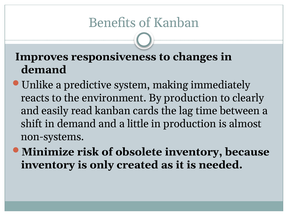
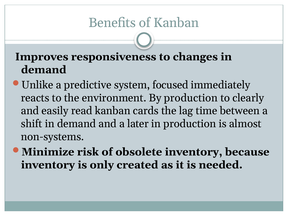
making: making -> focused (170, 85)
little: little -> later (138, 124)
